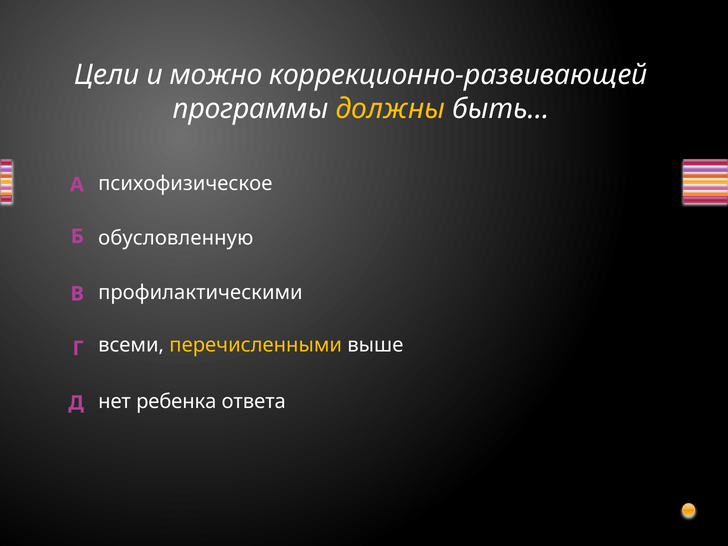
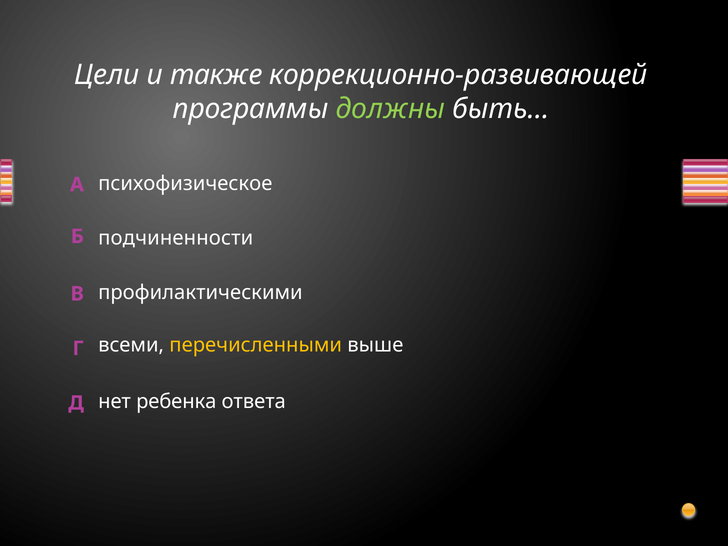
можно: можно -> также (216, 75)
должны colour: yellow -> light green (390, 109)
обусловленную: обусловленную -> подчиненности (176, 238)
